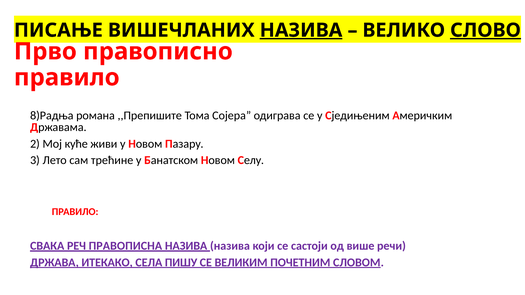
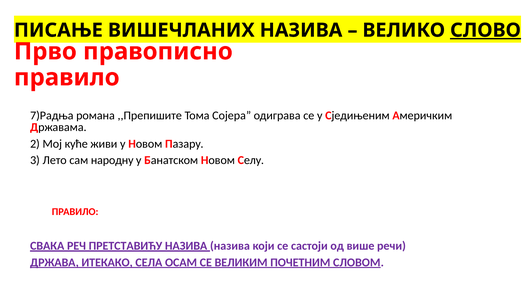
НАЗИВА underline: present -> none (301, 30)
8)Радња: 8)Радња -> 7)Радња (52, 116)
трећине: трећине -> народну (112, 160)
ПРАВОПИСНА: ПРАВОПИСНА -> ПРЕТСТАВИЋУ (125, 246)
ПИШУ: ПИШУ -> ОСАМ (181, 263)
